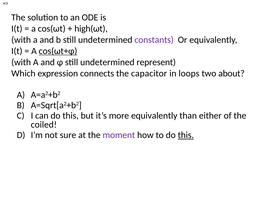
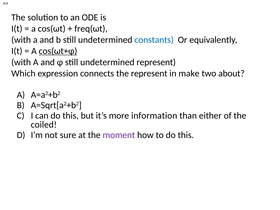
high(ωt: high(ωt -> freq(ωt (91, 29)
constants colour: purple -> blue (154, 40)
the capacitor: capacitor -> represent (149, 73)
loops: loops -> make (189, 73)
more equivalently: equivalently -> information (154, 116)
this underline: present -> none (186, 135)
